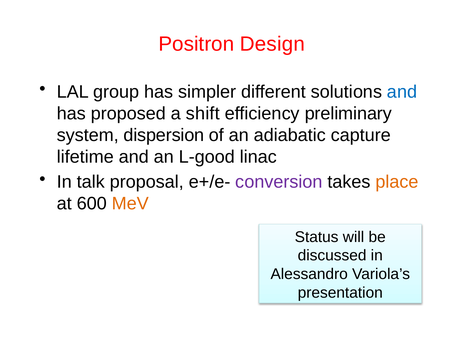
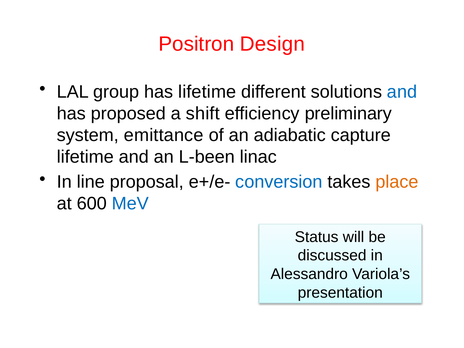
has simpler: simpler -> lifetime (207, 92)
dispersion: dispersion -> emittance (164, 135)
L-good: L-good -> L-been (207, 157)
talk: talk -> line (91, 182)
conversion colour: purple -> blue (279, 182)
MeV colour: orange -> blue (130, 204)
